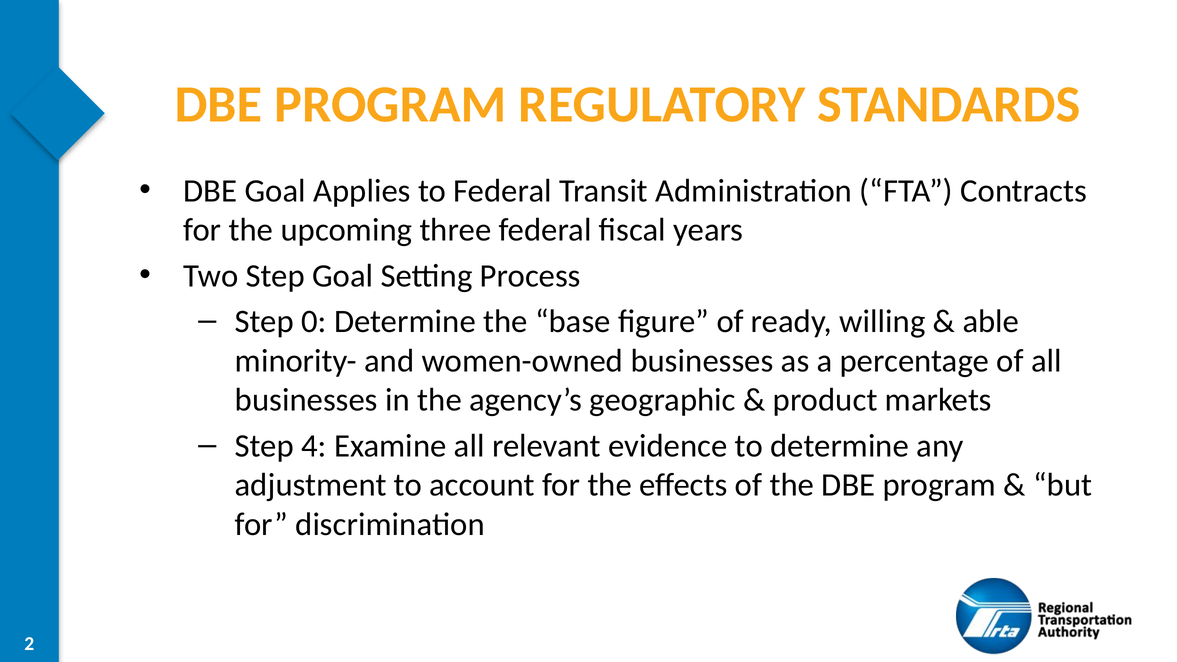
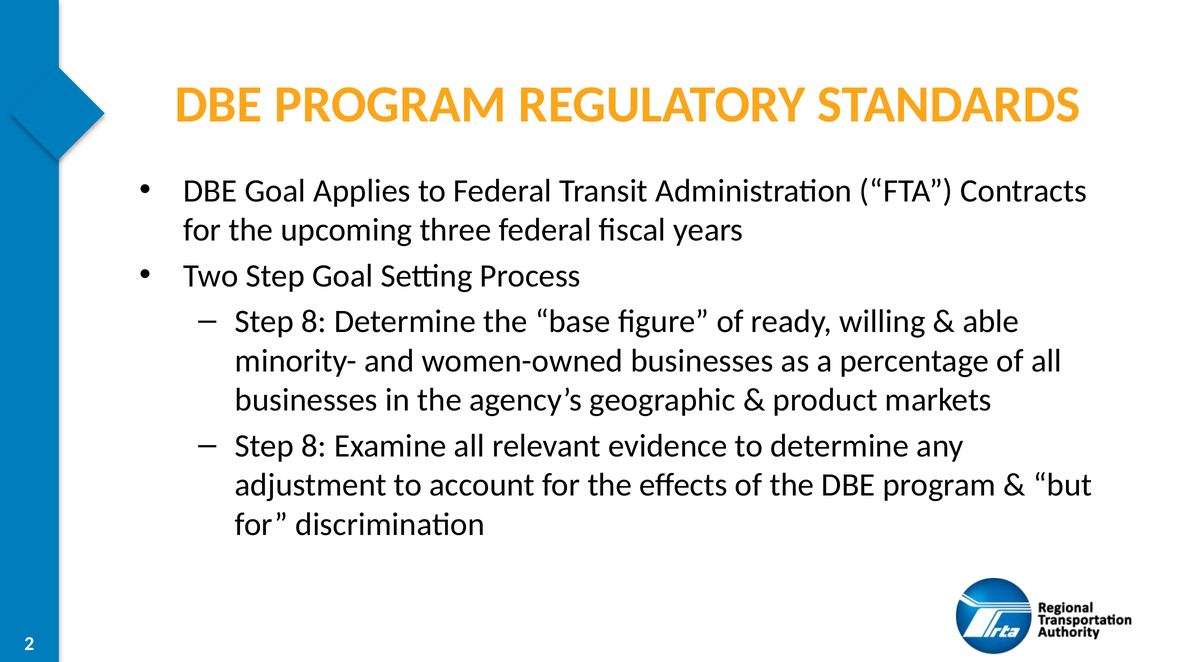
0: 0 -> 8 (314, 322)
4: 4 -> 8 (314, 446)
